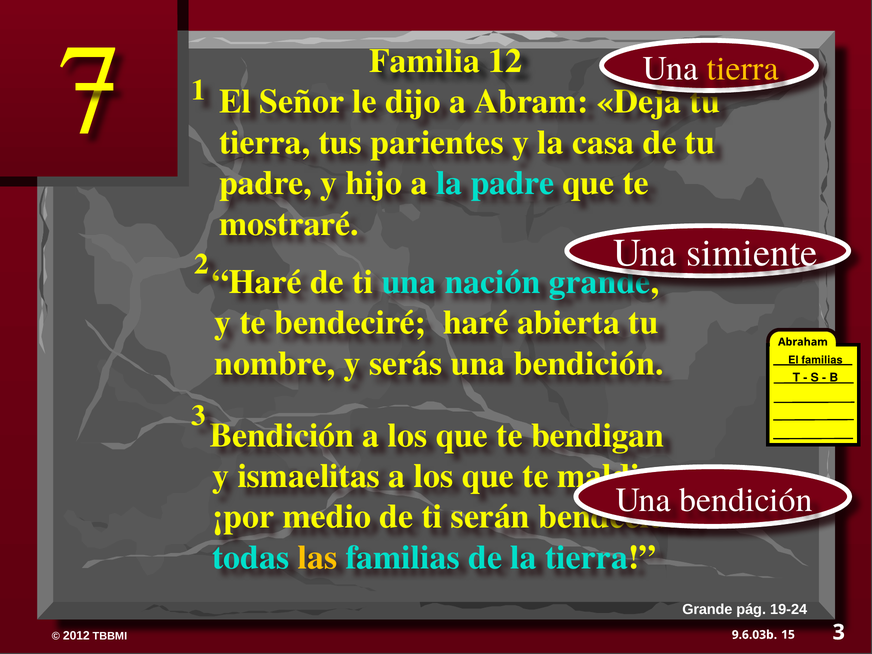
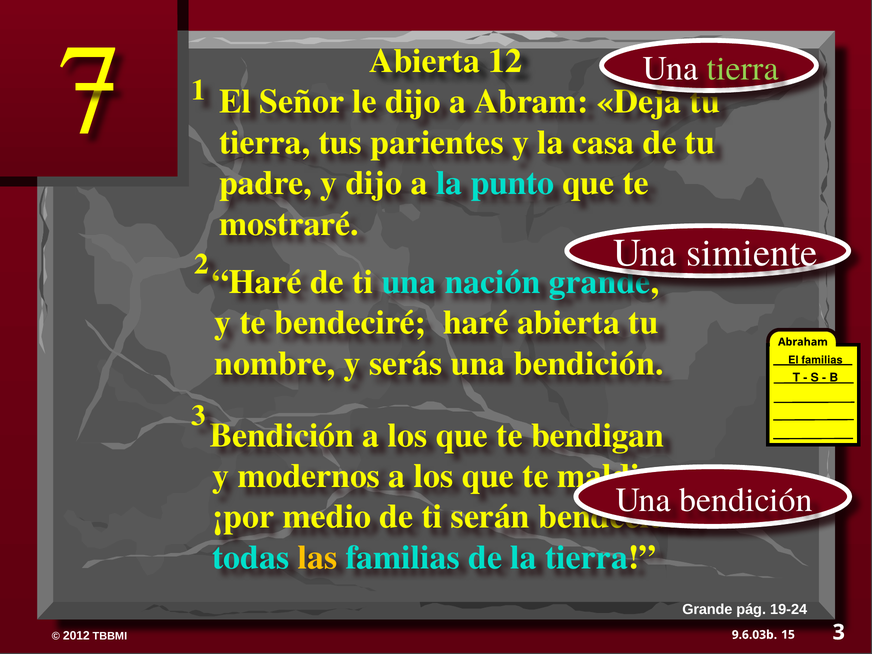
Familia: Familia -> Abierta (425, 61)
tierra colour: yellow -> light green (743, 69)
y hijo: hijo -> dijo (374, 183)
la padre: padre -> punto (512, 183)
ismaelitas: ismaelitas -> modernos (309, 476)
